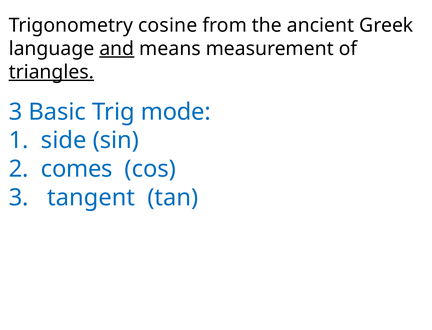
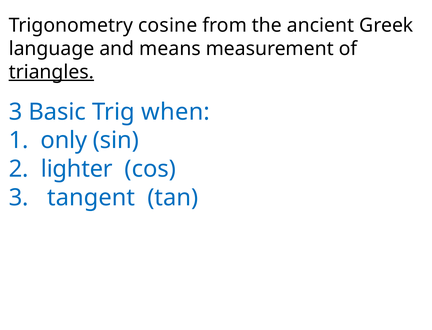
and underline: present -> none (117, 49)
mode: mode -> when (176, 112)
side: side -> only (64, 140)
comes: comes -> lighter (77, 169)
